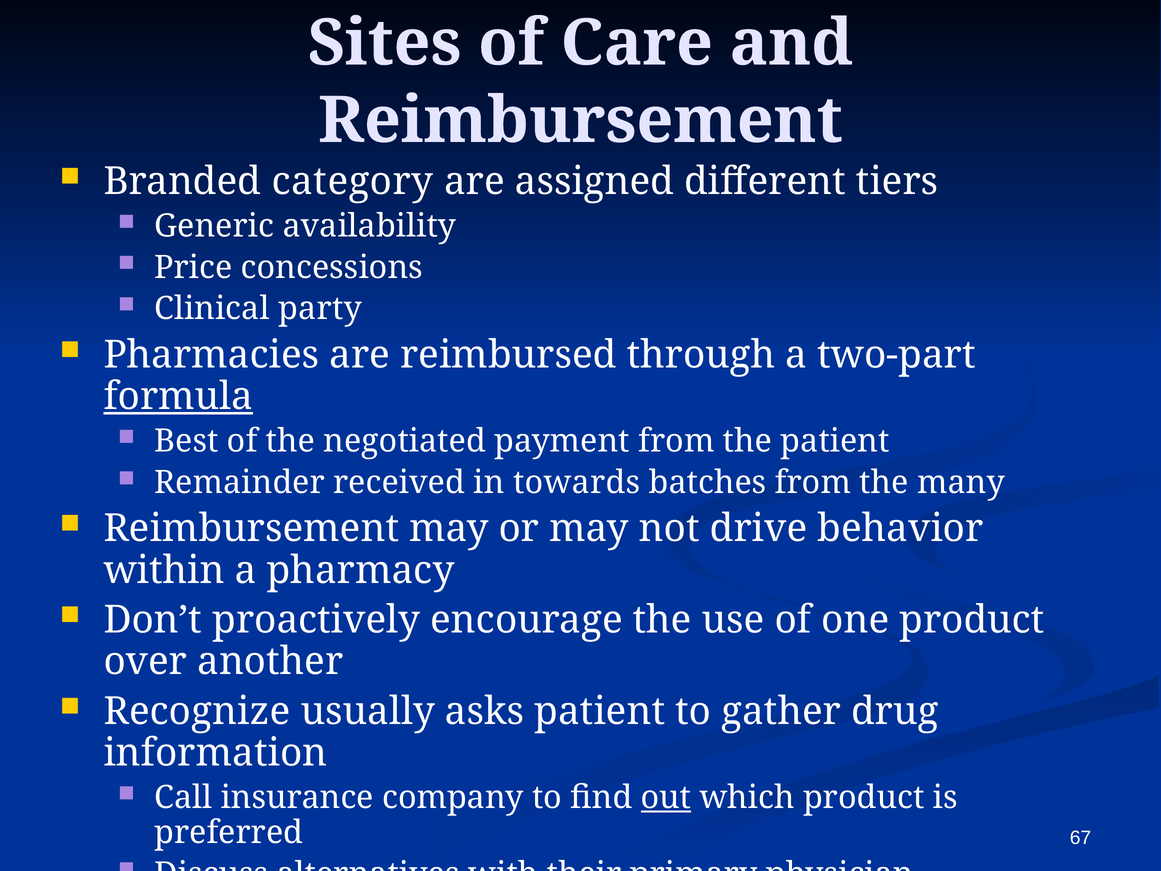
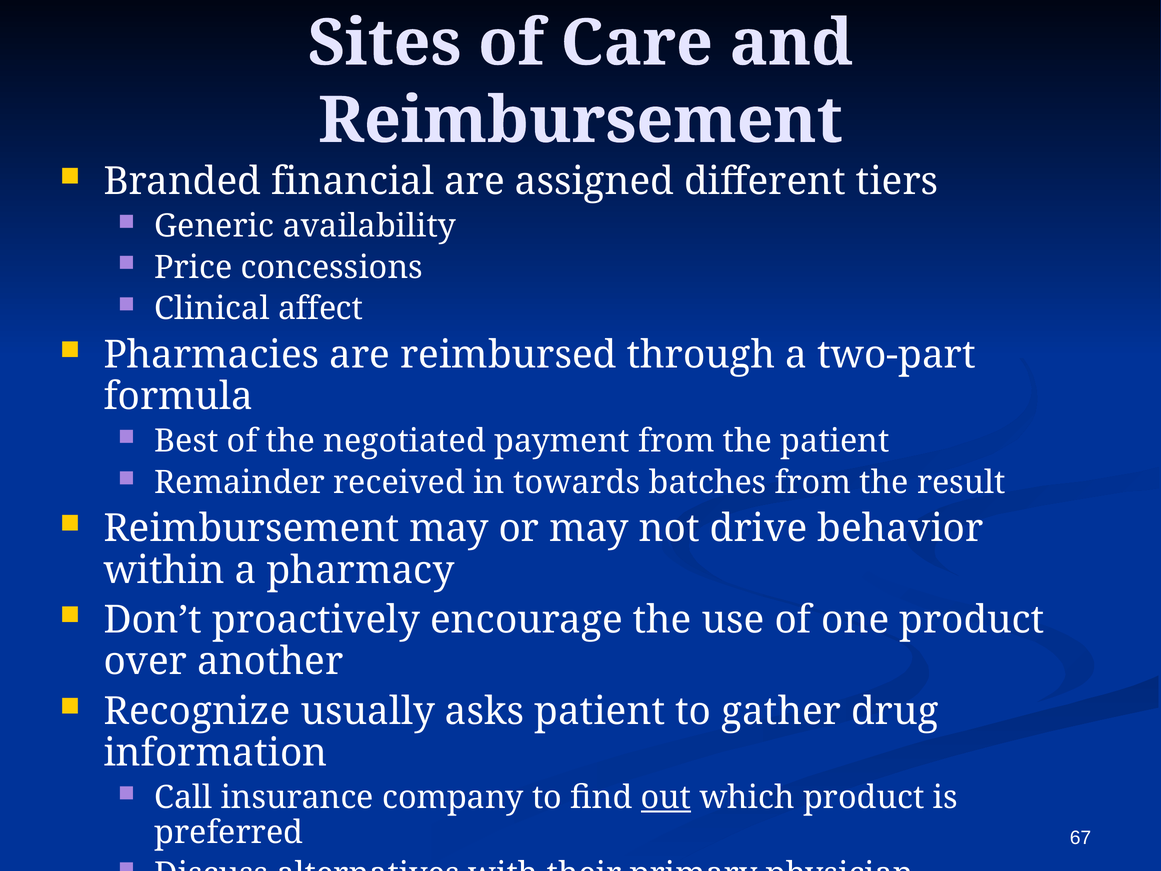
category: category -> financial (353, 181)
party: party -> affect (320, 309)
formula underline: present -> none (178, 396)
many: many -> result (961, 482)
